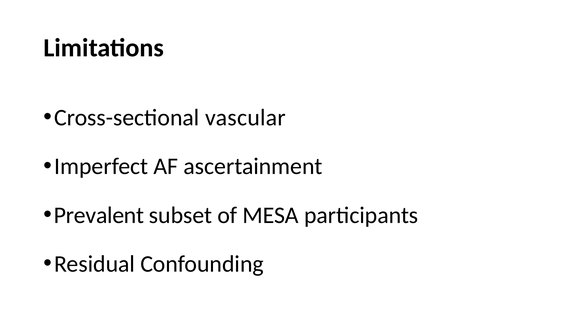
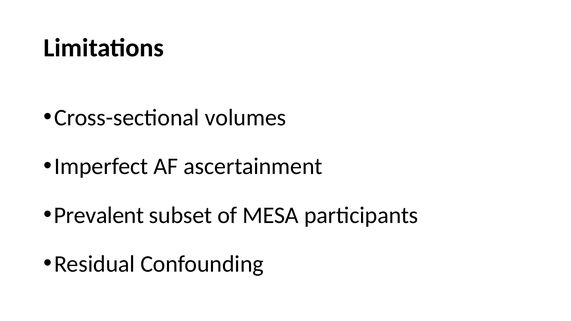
vascular: vascular -> volumes (245, 118)
